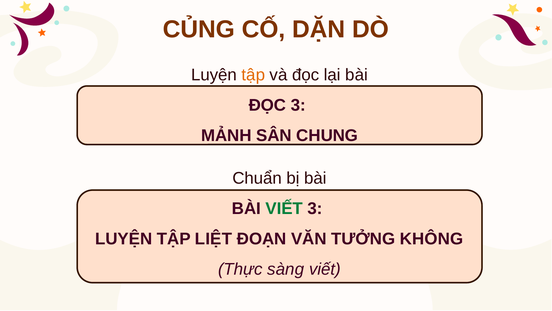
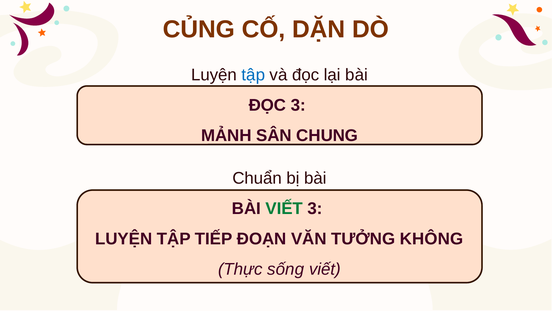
tập colour: orange -> blue (253, 75)
LIỆT: LIỆT -> TIẾP (214, 239)
sàng: sàng -> sống (286, 269)
